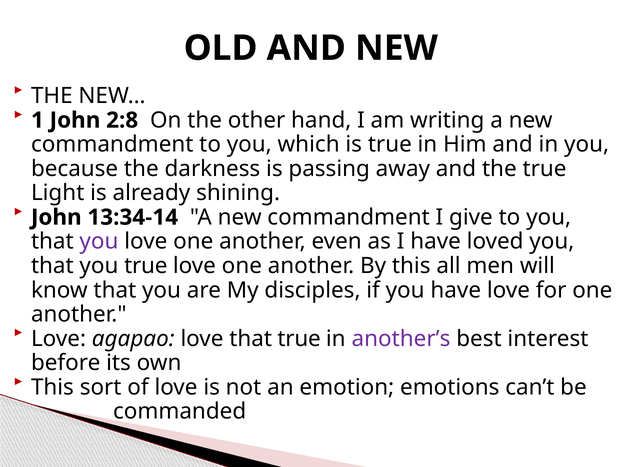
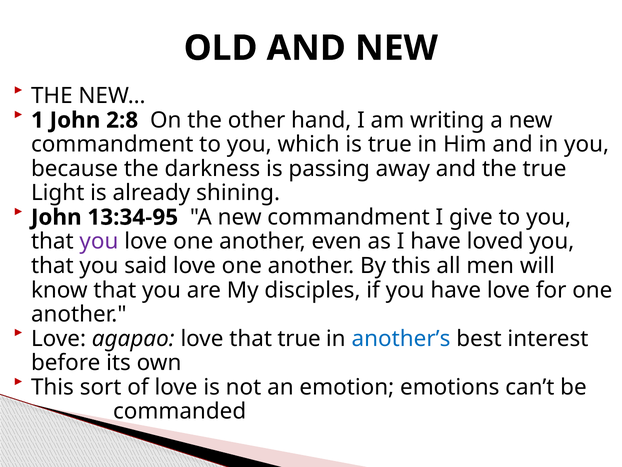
13:34-14: 13:34-14 -> 13:34-95 (133, 217)
you true: true -> said (146, 266)
another’s colour: purple -> blue (401, 338)
